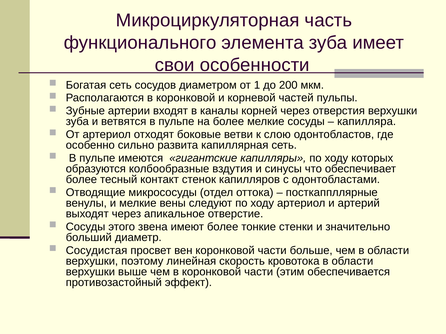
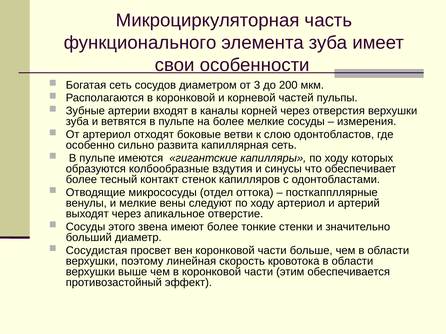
1: 1 -> 3 (257, 85)
капилляра: капилляра -> измерения (367, 122)
